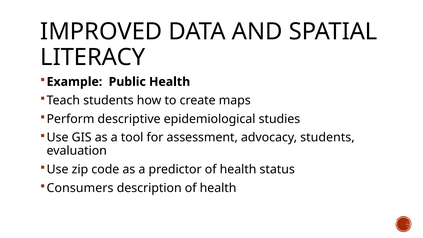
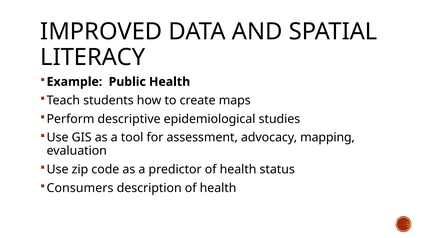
advocacy students: students -> mapping (328, 138)
